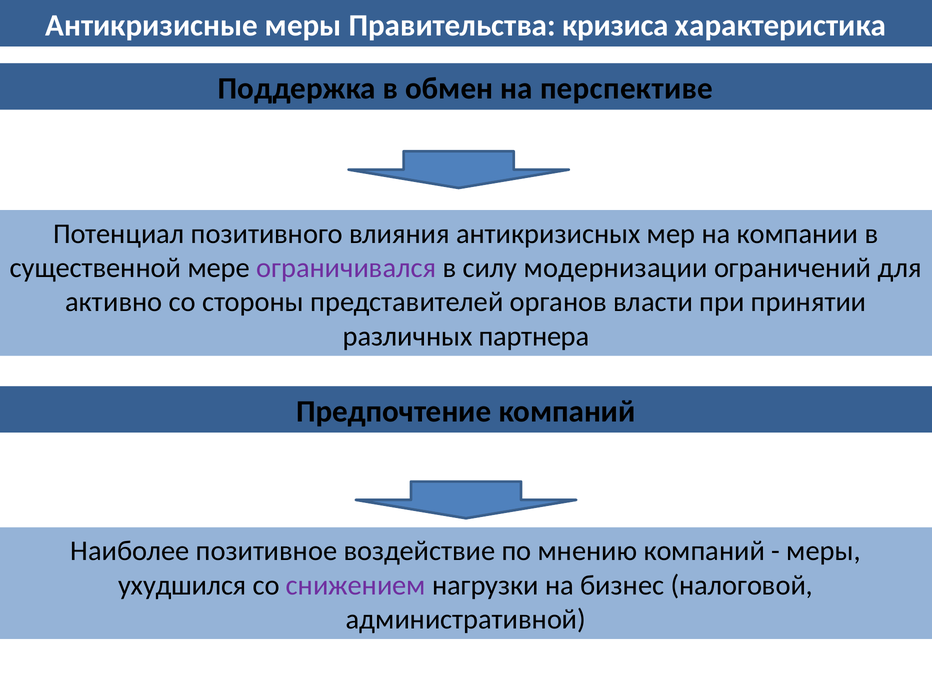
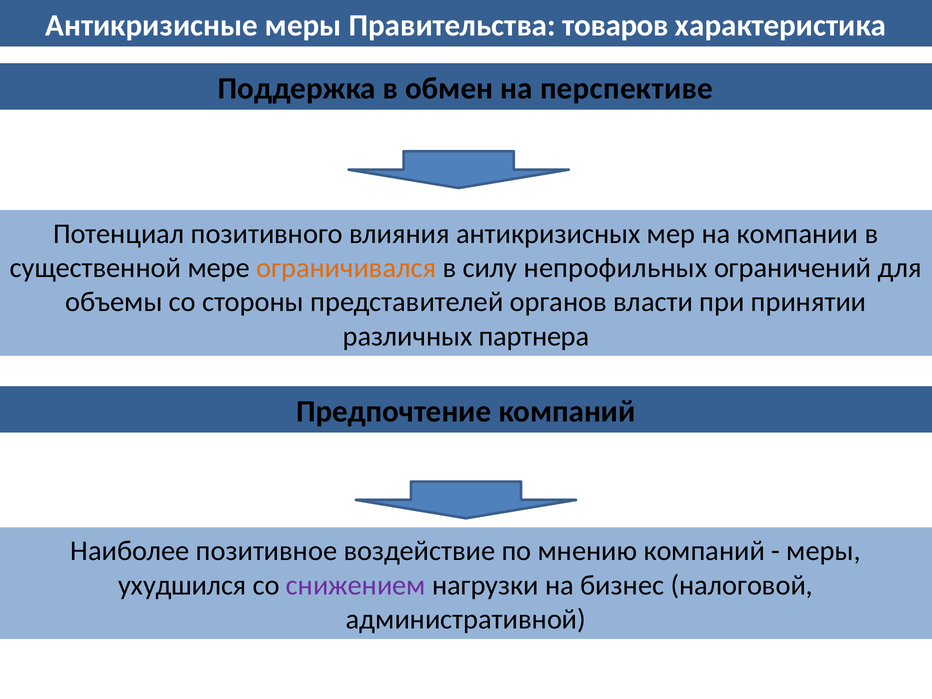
кризиса: кризиса -> товаров (615, 25)
ограничивался colour: purple -> orange (346, 268)
модернизации: модернизации -> непрофильных (616, 268)
активно: активно -> объемы (114, 302)
